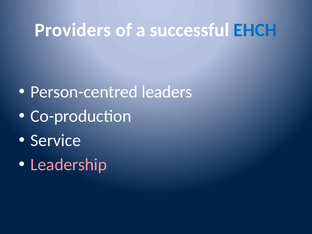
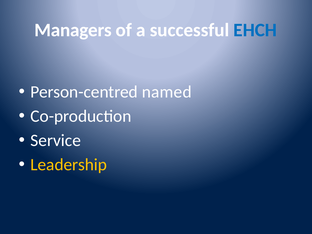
Providers: Providers -> Managers (73, 30)
leaders: leaders -> named (167, 92)
Leadership colour: pink -> yellow (69, 165)
